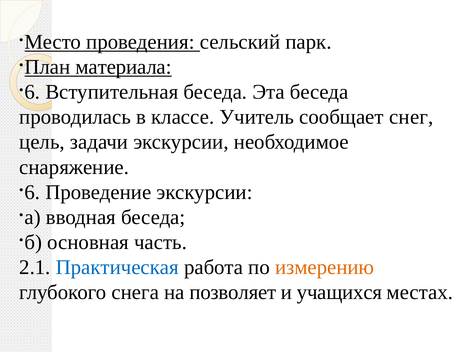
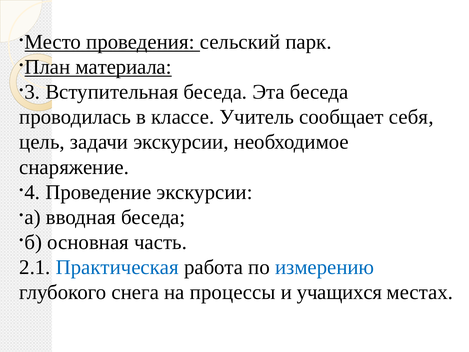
6: 6 -> 3 (32, 92)
снег: снег -> себя (411, 117)
6: 6 -> 4 (32, 192)
измерению colour: orange -> blue (325, 267)
позволяет: позволяет -> процессы (233, 292)
